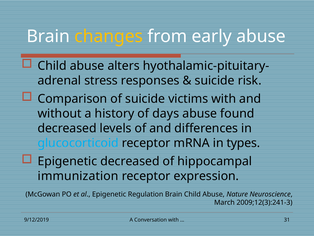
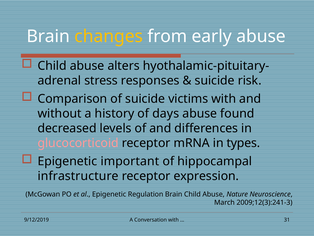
glucocorticoid colour: light blue -> pink (78, 143)
Epigenetic decreased: decreased -> important (130, 161)
immunization: immunization -> infrastructure (78, 176)
